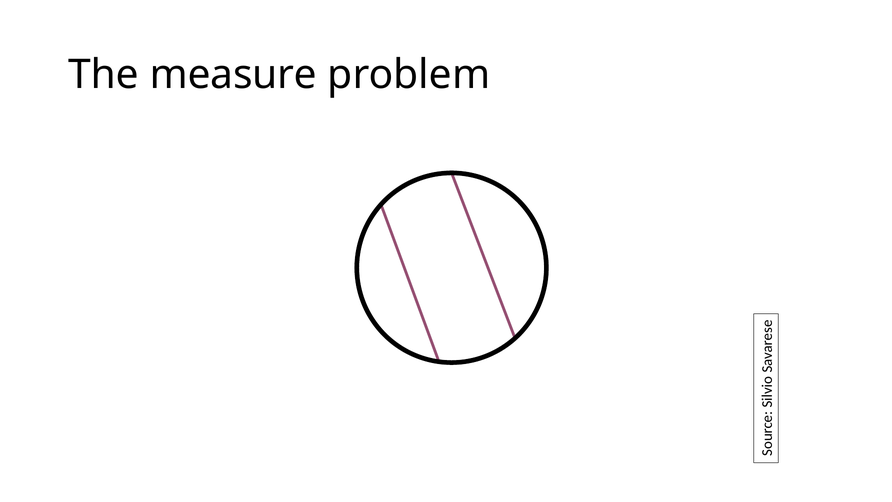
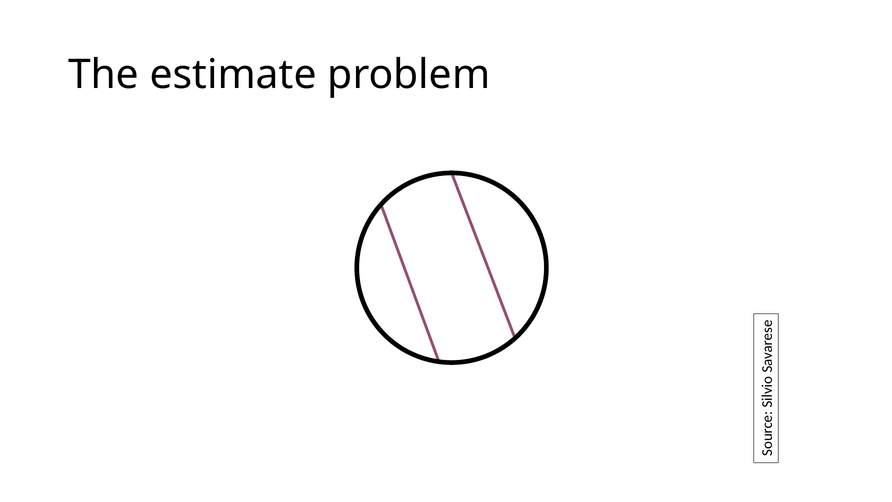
measure: measure -> estimate (233, 75)
